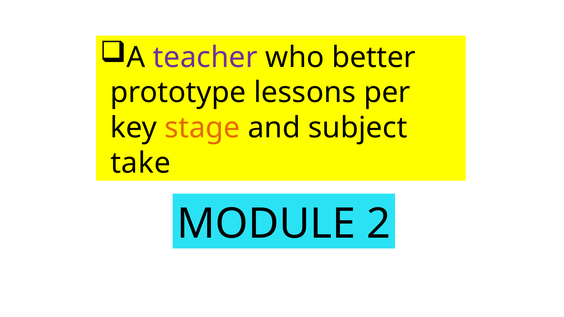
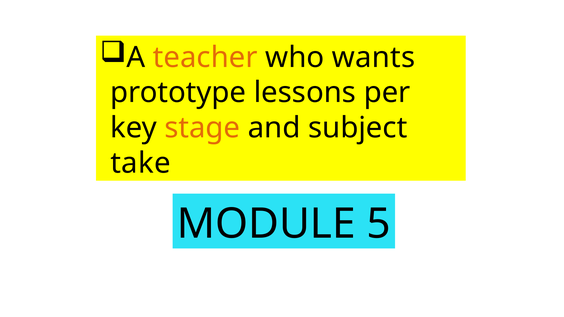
teacher colour: purple -> orange (205, 57)
better: better -> wants (374, 57)
2: 2 -> 5 (379, 224)
